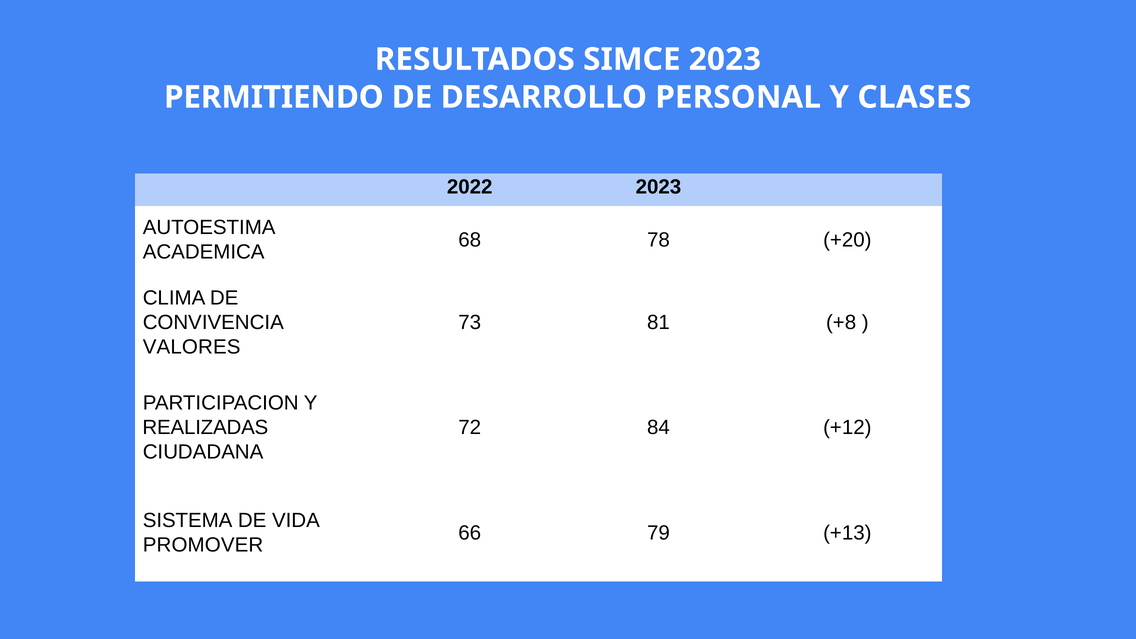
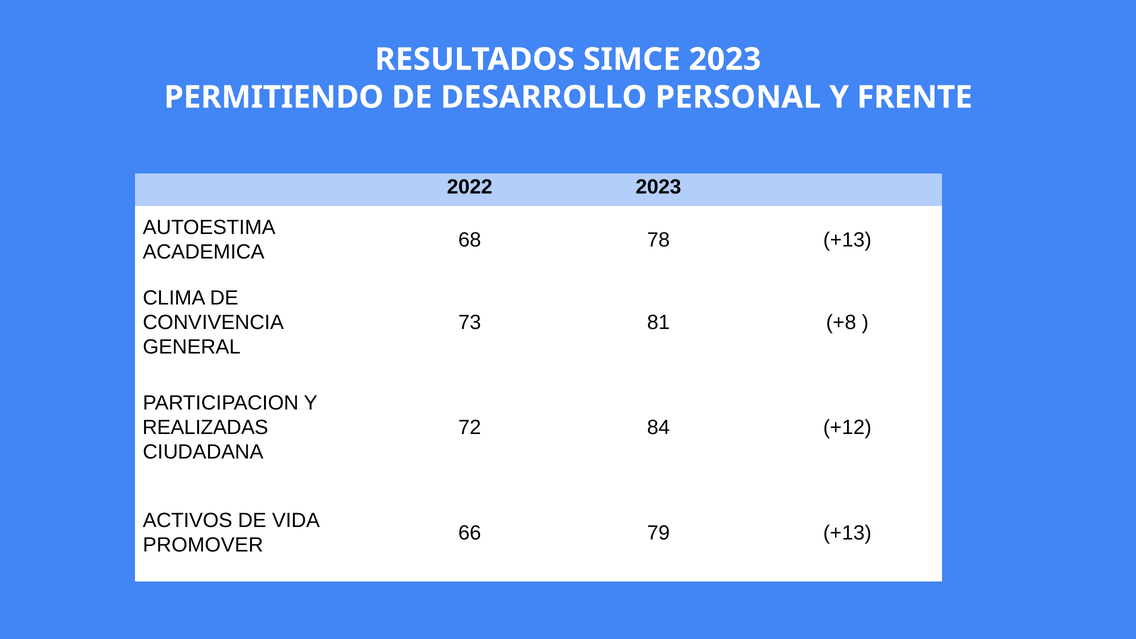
CLASES: CLASES -> FRENTE (915, 97)
78 +20: +20 -> +13 (847, 240)
VALORES: VALORES -> GENERAL (192, 347)
SISTEMA: SISTEMA -> ACTIVOS (188, 521)
